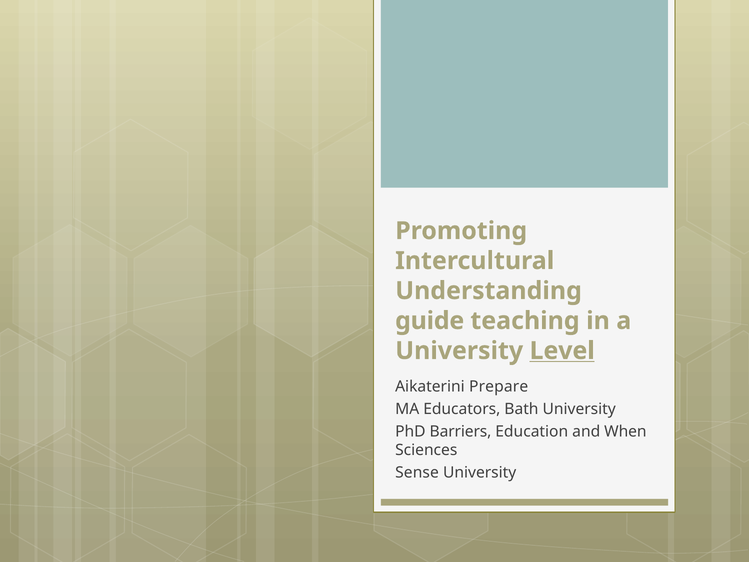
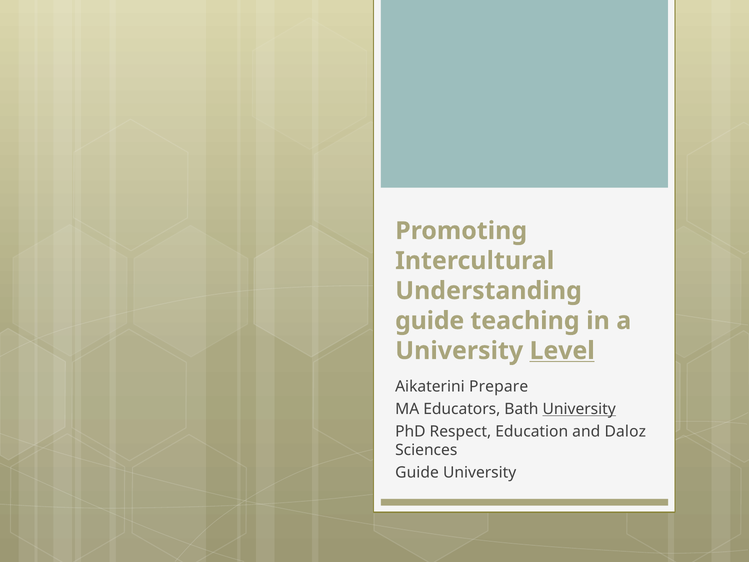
University underline: none -> present (579, 409)
Barriers: Barriers -> Respect (460, 431)
When: When -> Daloz (625, 431)
Sense: Sense -> Guide (417, 473)
